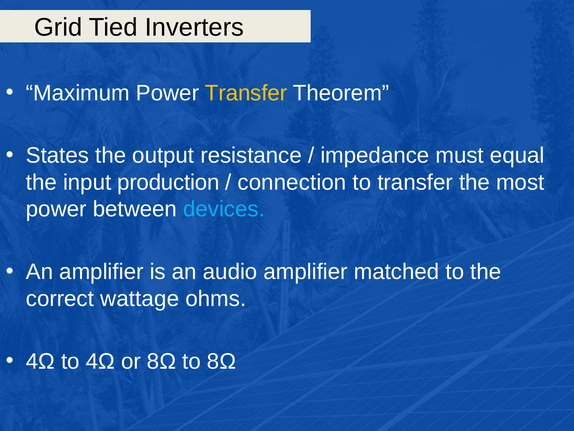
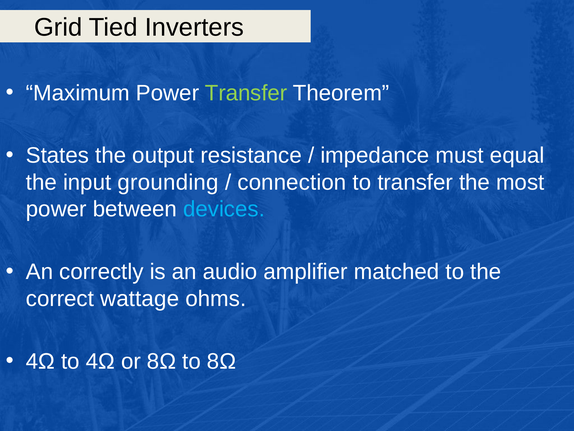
Transfer colour: yellow -> light green (246, 93)
production: production -> grounding (168, 182)
An amplifier: amplifier -> correctly (101, 272)
